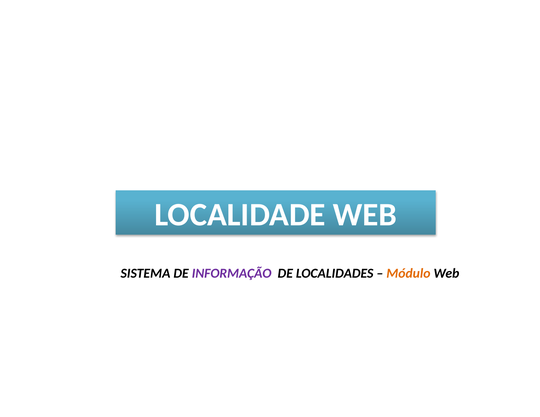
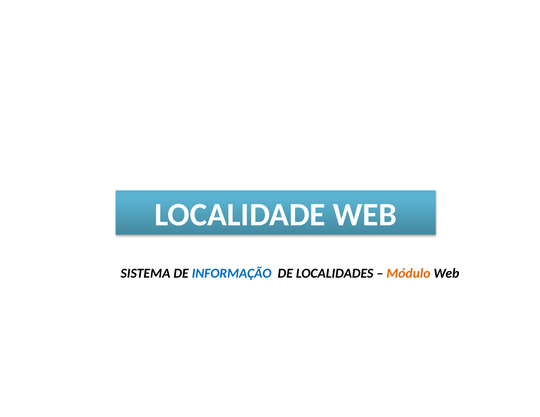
INFORMAÇÃO colour: purple -> blue (232, 274)
